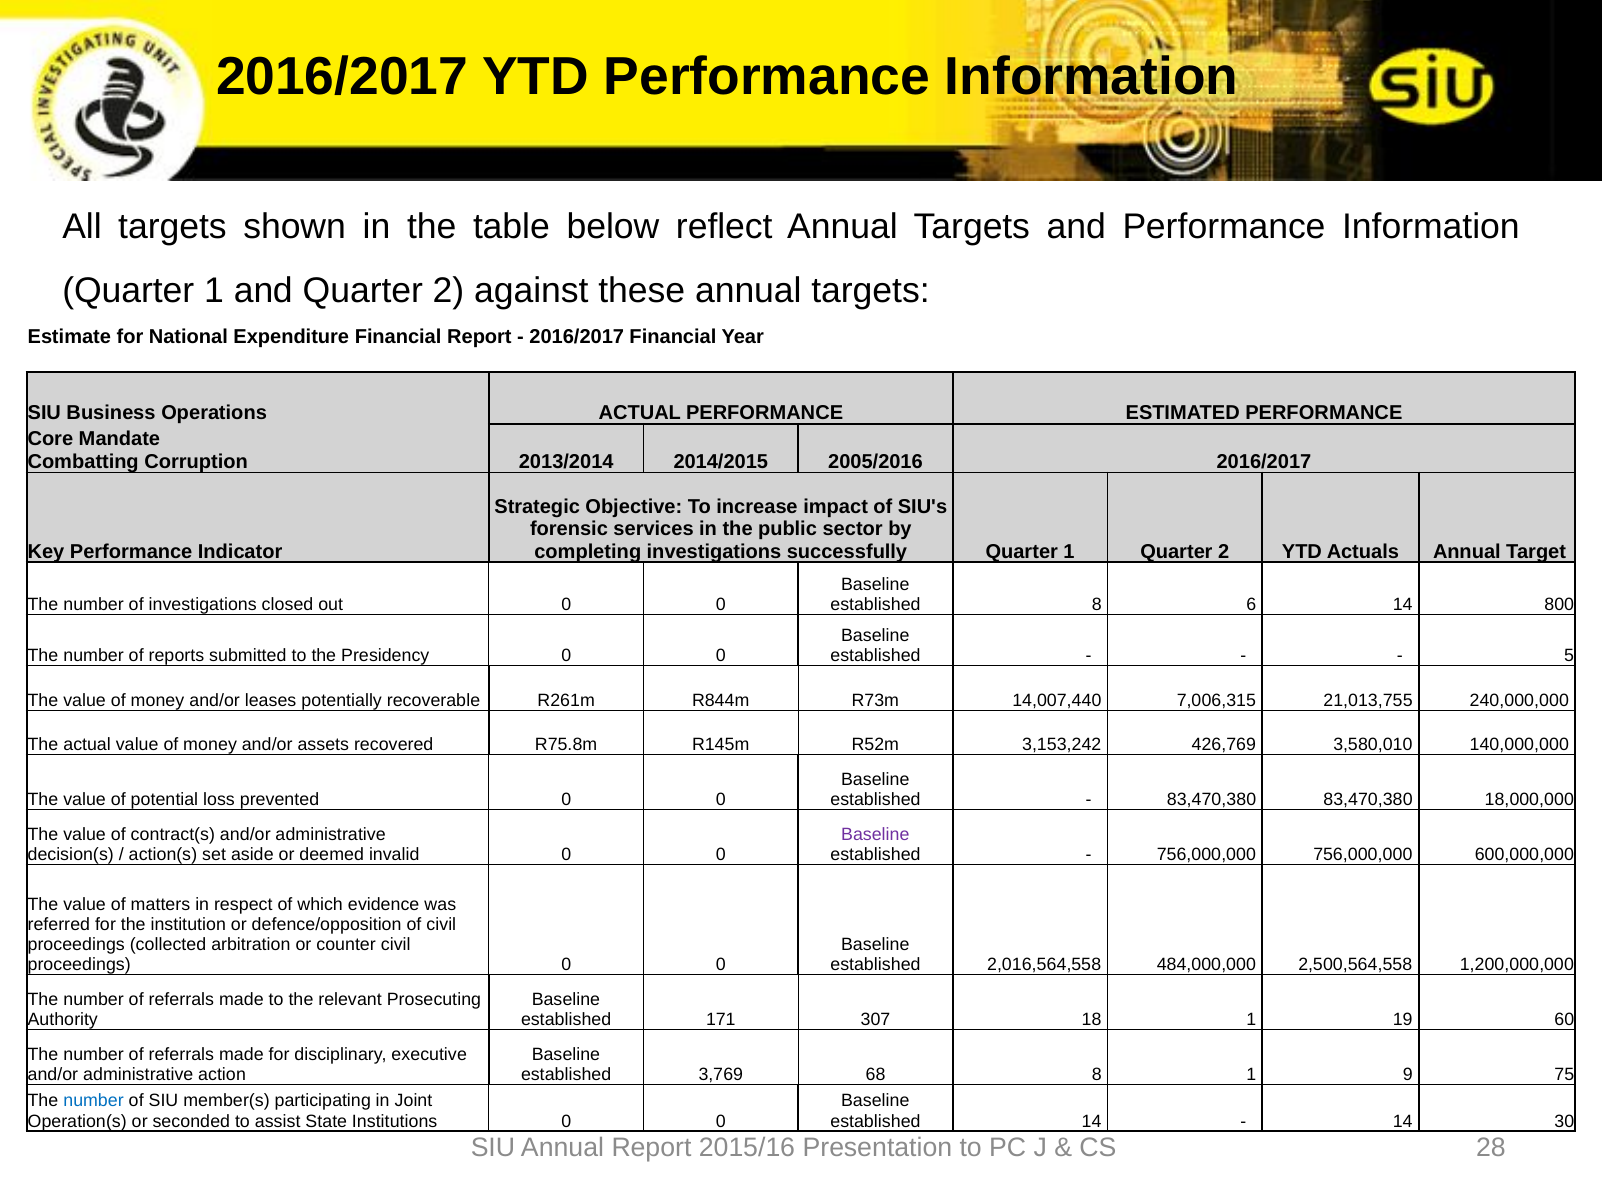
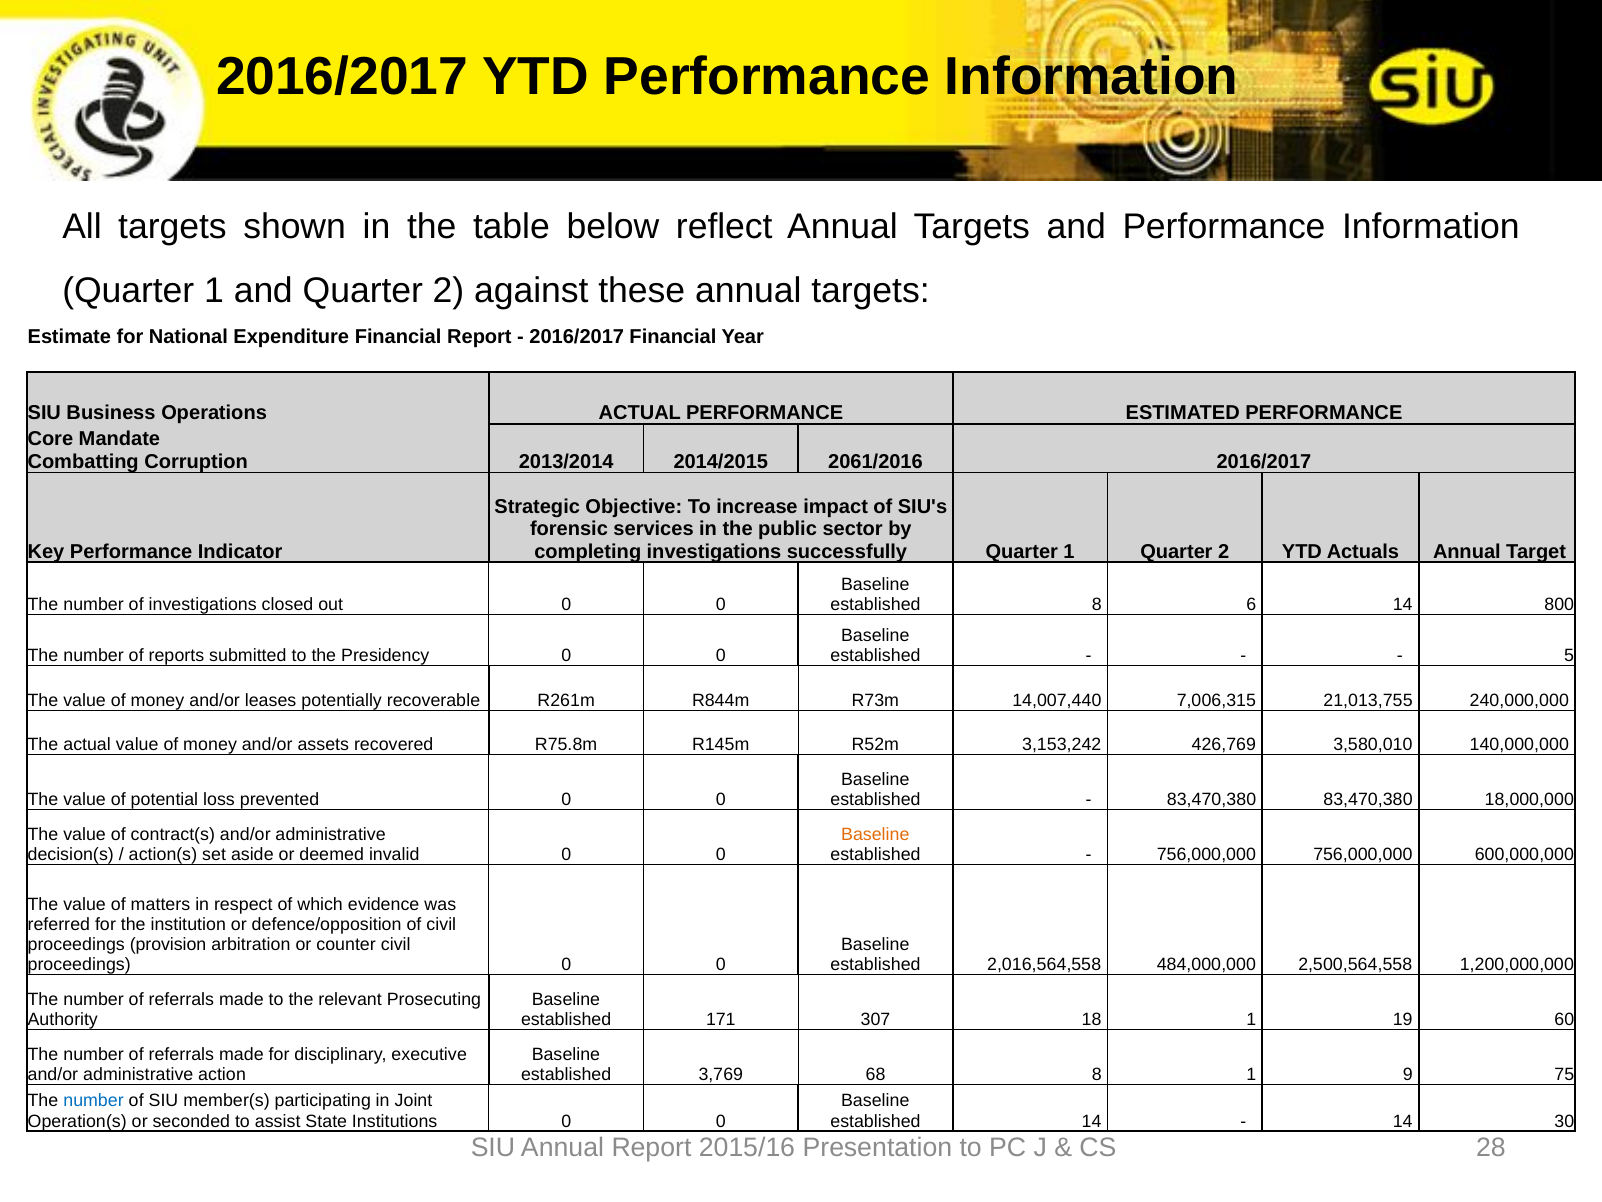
2005/2016: 2005/2016 -> 2061/2016 (876, 461)
Baseline colour: purple -> orange (875, 835)
collected: collected -> provision (168, 944)
